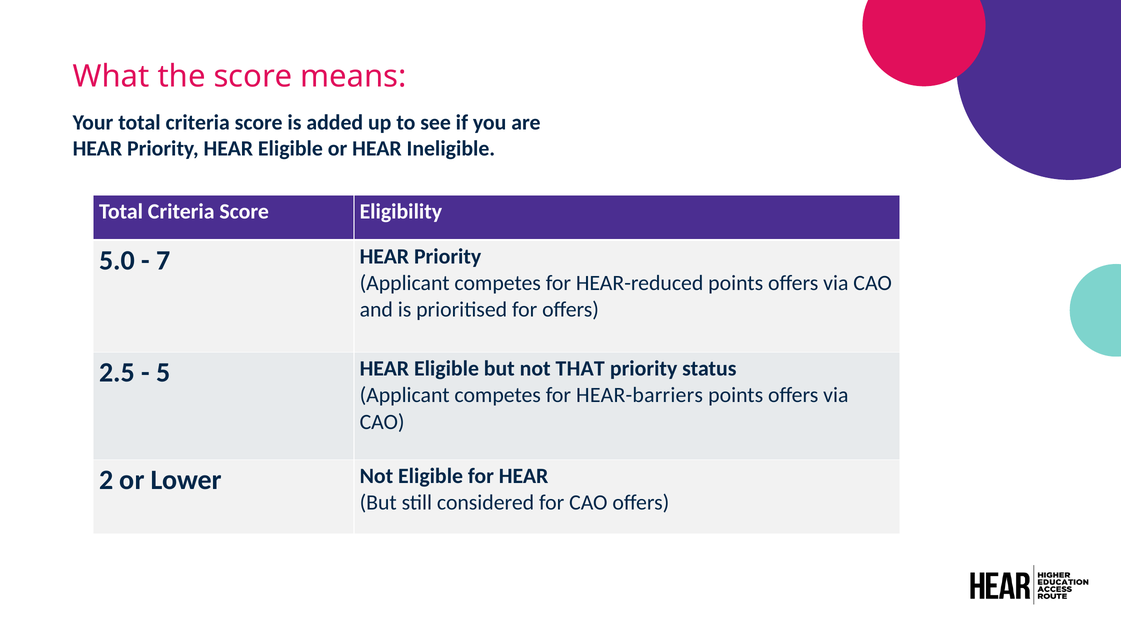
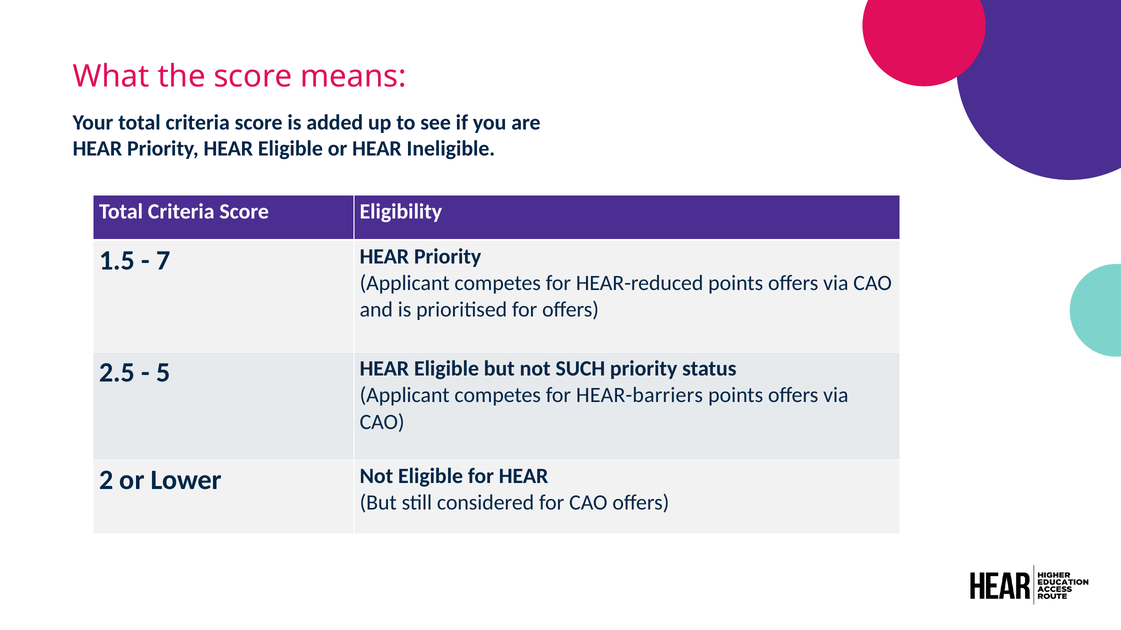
5.0: 5.0 -> 1.5 (117, 261)
THAT: THAT -> SUCH (580, 369)
